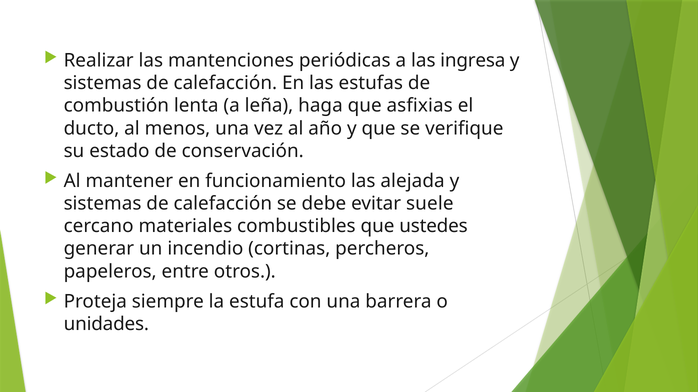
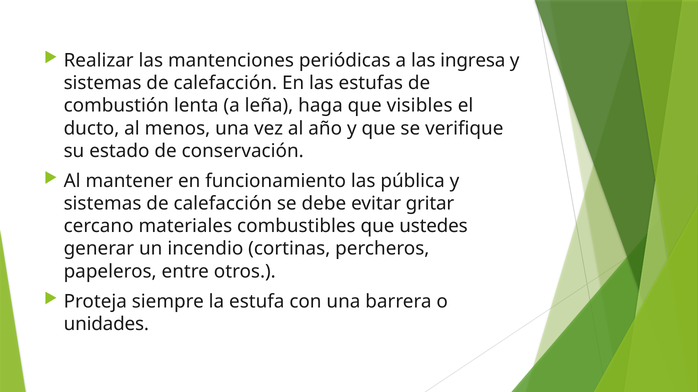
asfixias: asfixias -> visibles (420, 106)
alejada: alejada -> pública (413, 181)
suele: suele -> gritar (430, 204)
